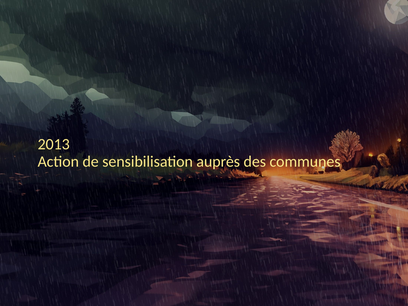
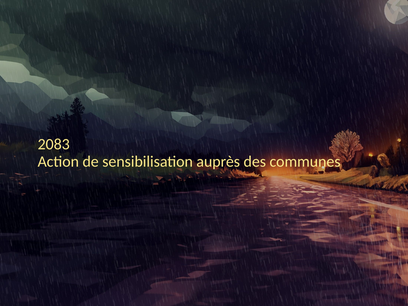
2013: 2013 -> 2083 (54, 144)
